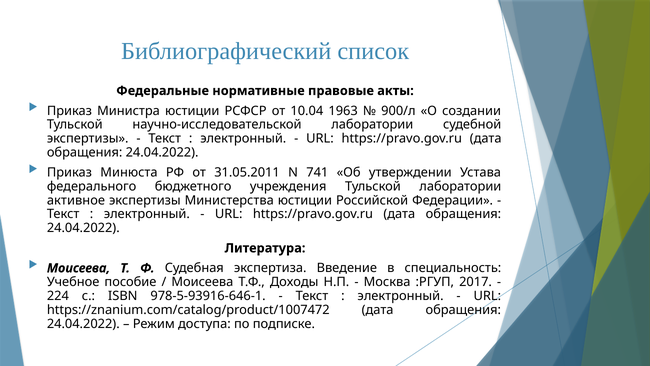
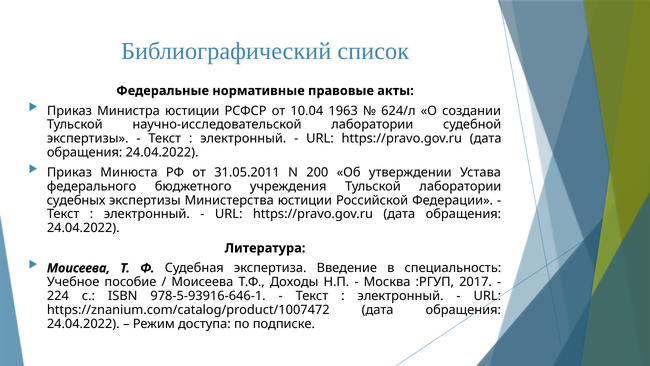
900/л: 900/л -> 624/л (398, 111)
741: 741 -> 200 (317, 172)
активное: активное -> судебных (76, 200)
